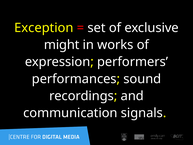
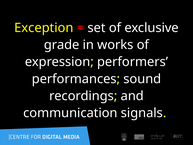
might: might -> grade (62, 45)
